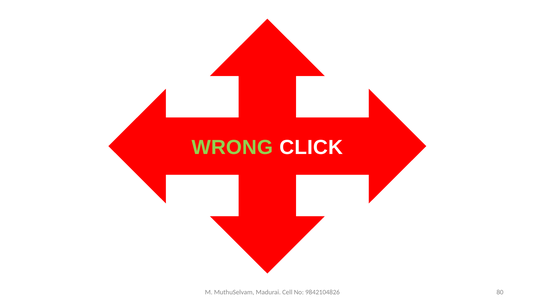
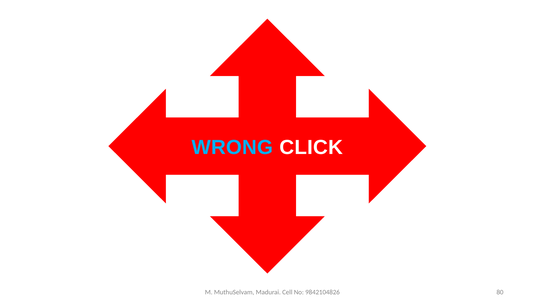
WRONG colour: light green -> light blue (232, 148)
